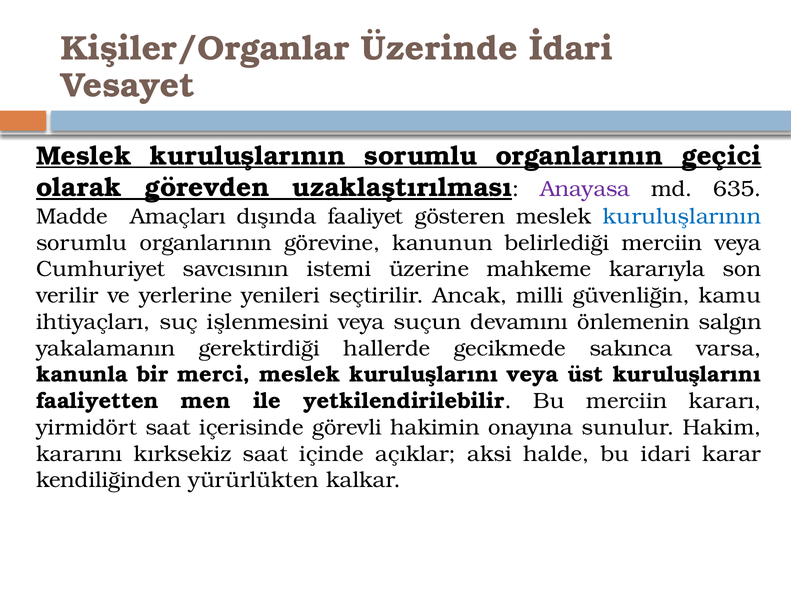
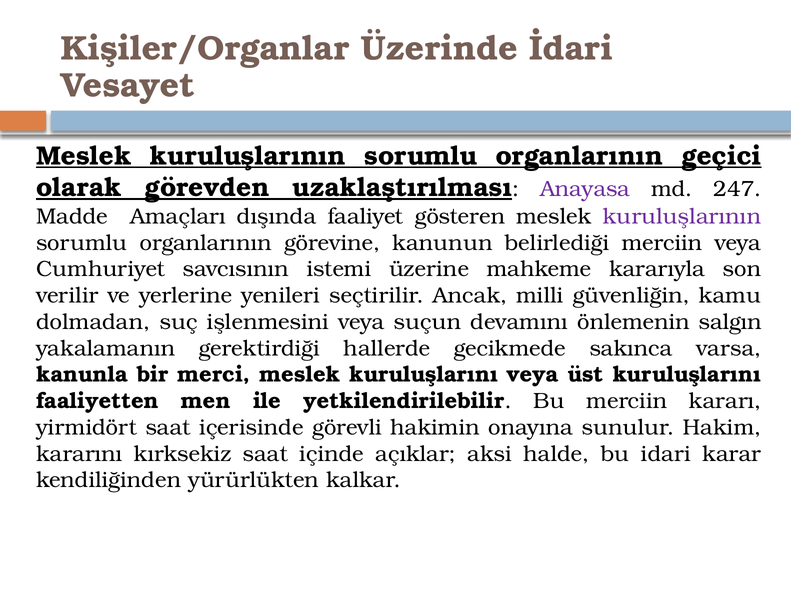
635: 635 -> 247 (737, 189)
kuruluşlarının colour: blue -> purple (682, 217)
ihtiyaçları: ihtiyaçları -> dolmadan (93, 322)
